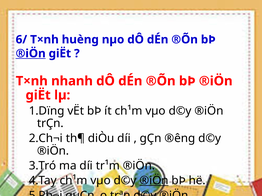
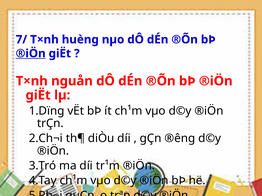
6/: 6/ -> 7/ (21, 40)
nhanh: nhanh -> nguån (72, 81)
®iÖn underline: present -> none (154, 181)
